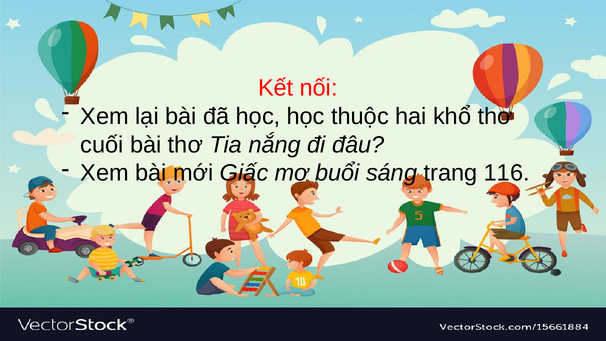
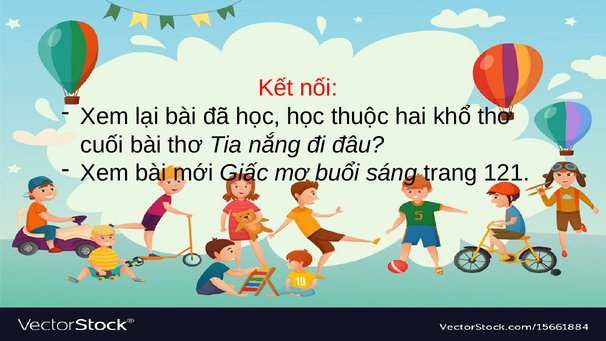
116: 116 -> 121 (507, 173)
